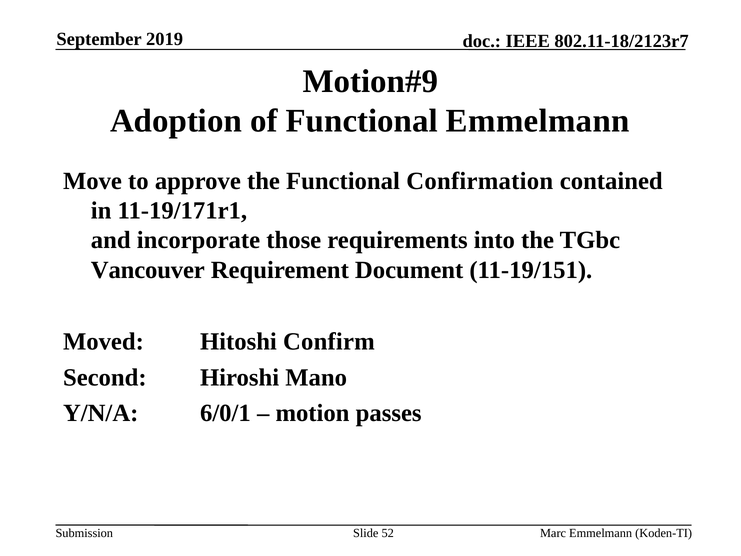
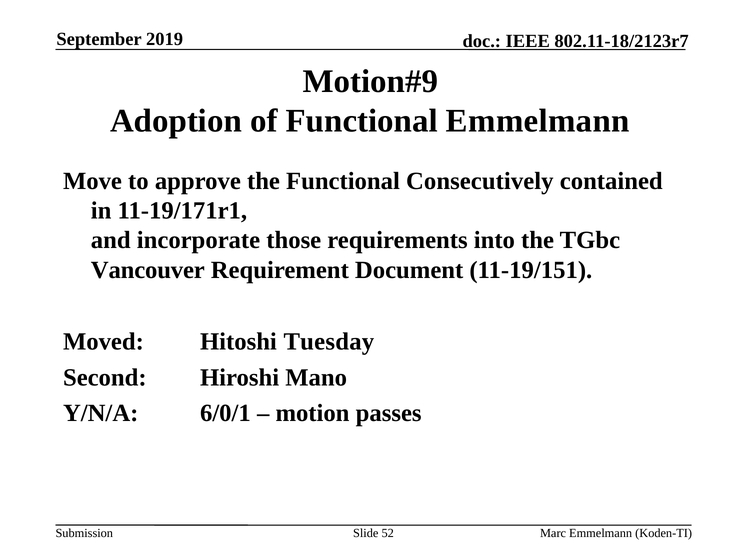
Confirmation: Confirmation -> Consecutively (480, 181)
Confirm: Confirm -> Tuesday (329, 341)
